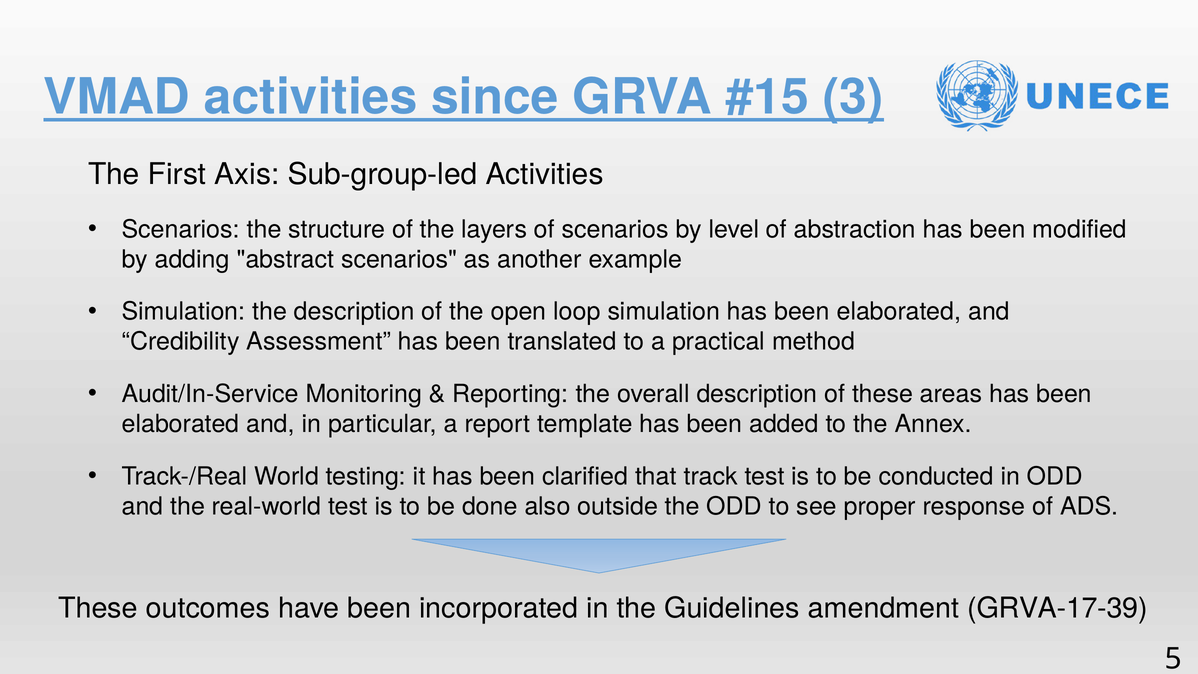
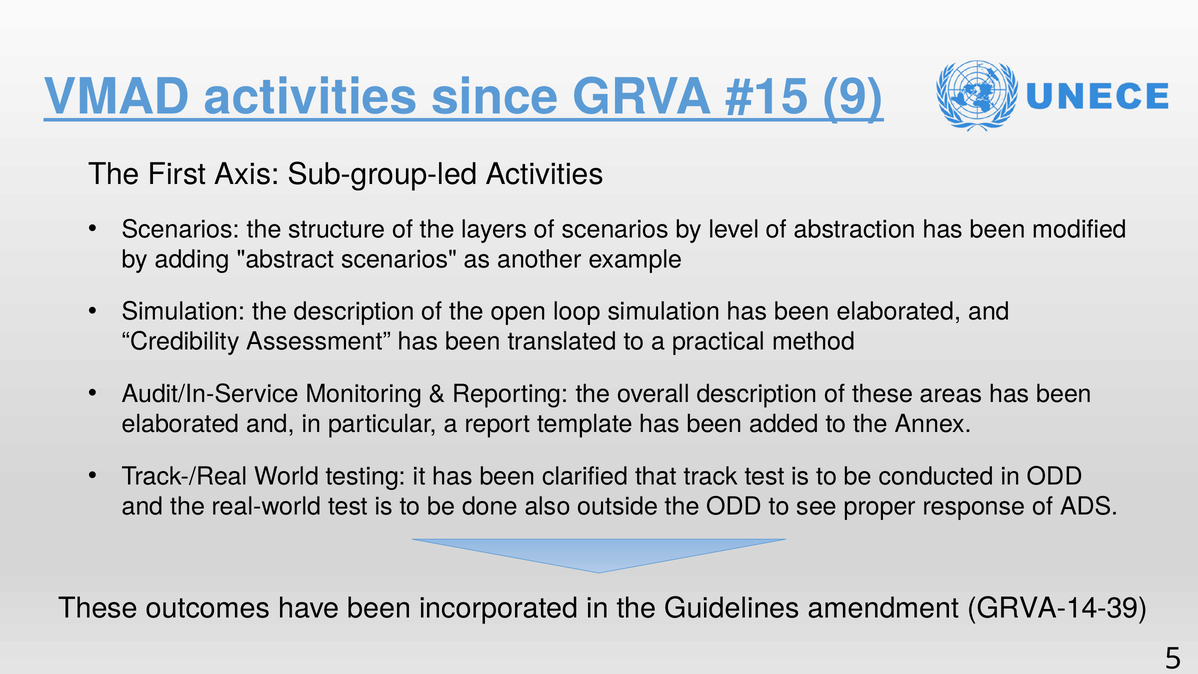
3: 3 -> 9 (853, 97)
GRVA-17-39: GRVA-17-39 -> GRVA-14-39 (1057, 608)
